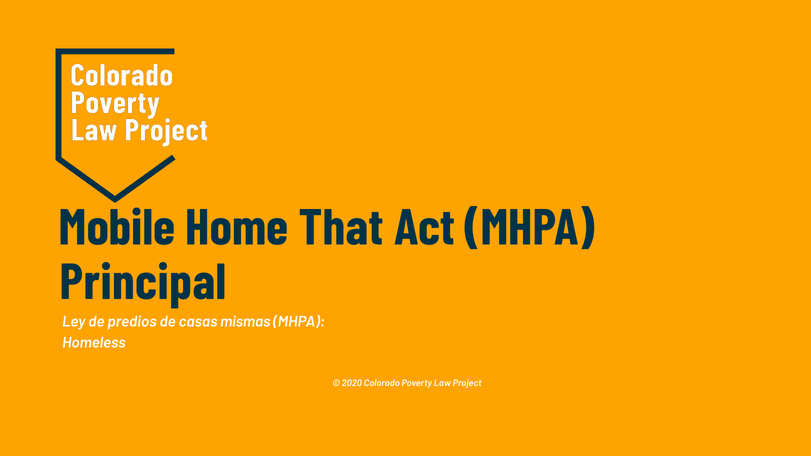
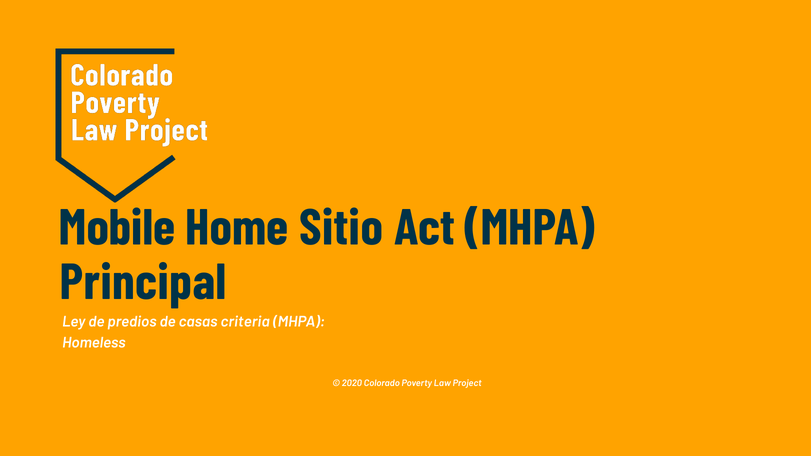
That: That -> Sitio (341, 228)
mismas: mismas -> criteria (245, 322)
